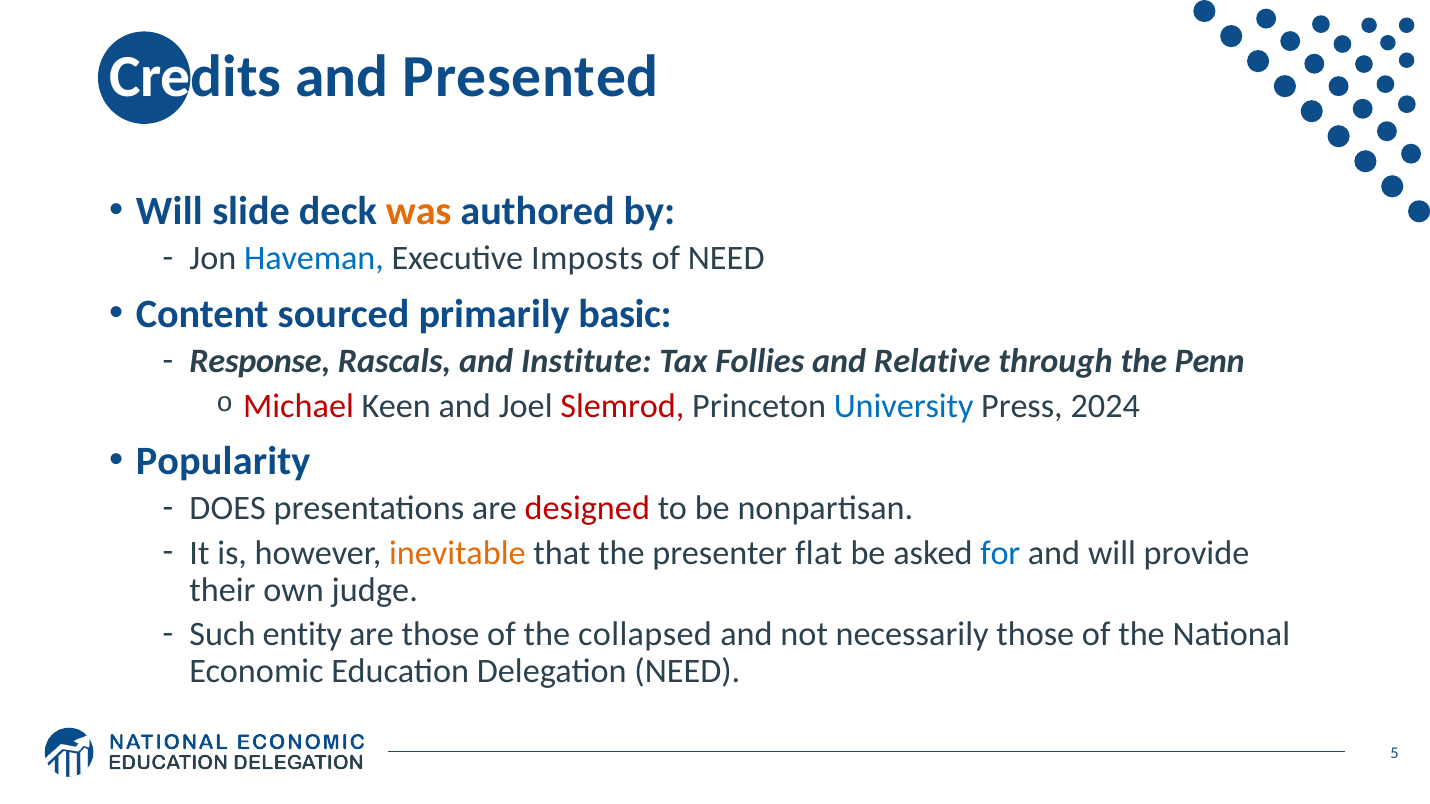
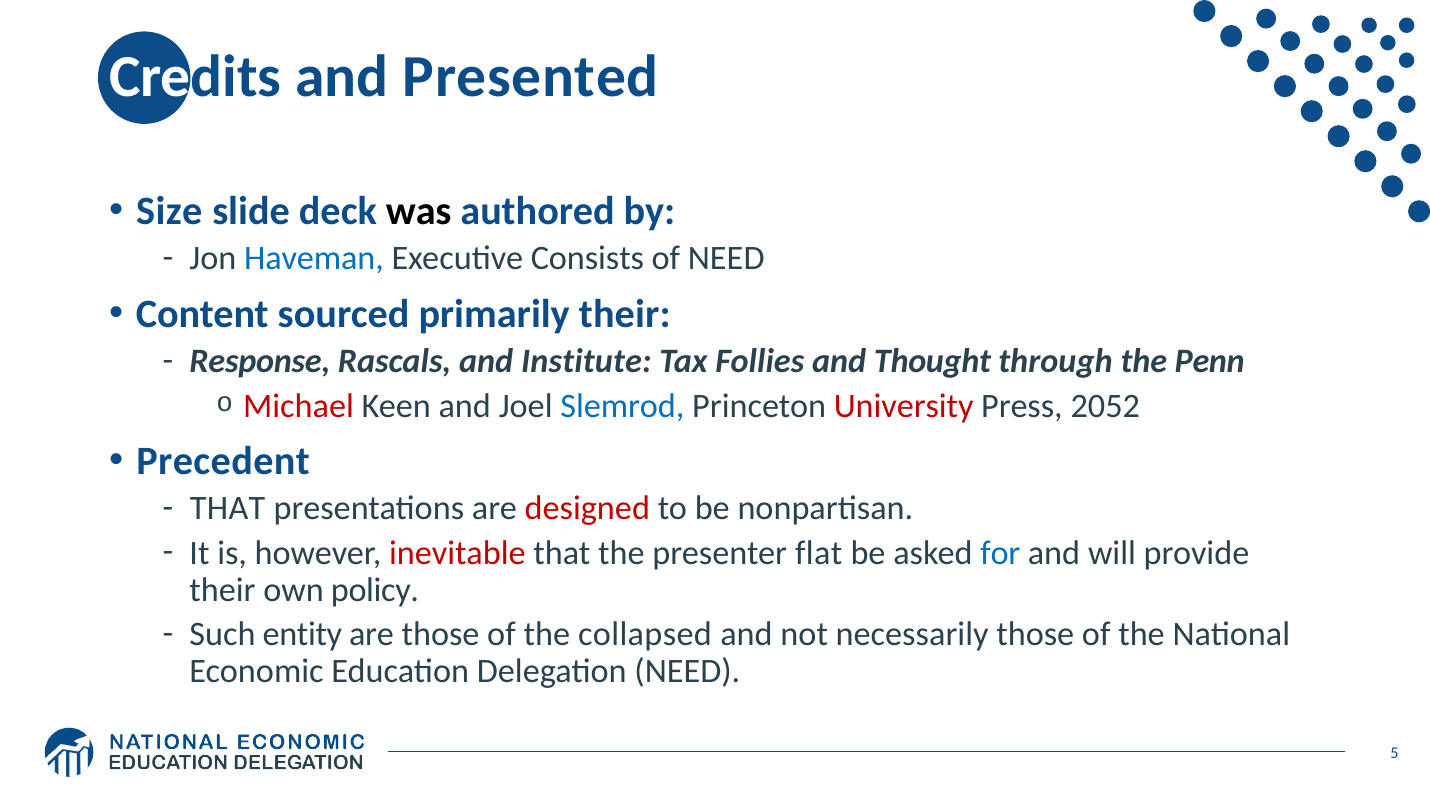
Will: Will -> Size (169, 211)
was colour: orange -> black (419, 211)
Imposts: Imposts -> Consists (587, 259)
primarily basic: basic -> their (625, 314)
Relative: Relative -> Thought (932, 362)
Slemrod colour: red -> blue (622, 406)
University colour: blue -> red (904, 406)
2024: 2024 -> 2052 (1105, 406)
Popularity: Popularity -> Precedent (223, 461)
DOES: DOES -> THAT (228, 509)
inevitable colour: orange -> red (457, 553)
judge: judge -> policy (375, 590)
